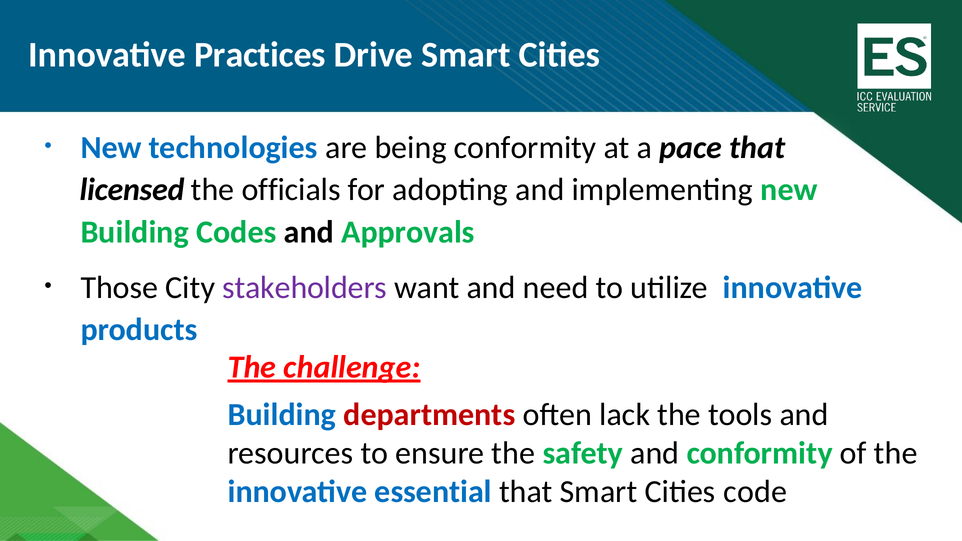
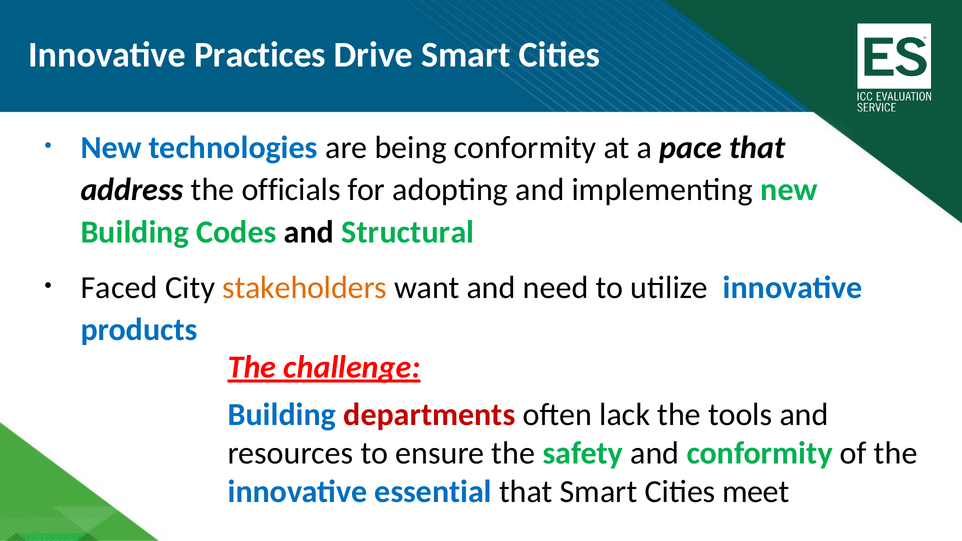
licensed: licensed -> address (132, 190)
Approvals: Approvals -> Structural (408, 232)
Those: Those -> Faced (119, 288)
stakeholders colour: purple -> orange (305, 288)
code: code -> meet (756, 492)
